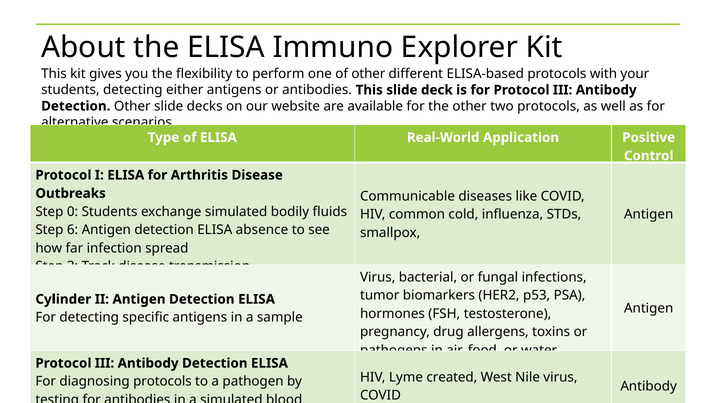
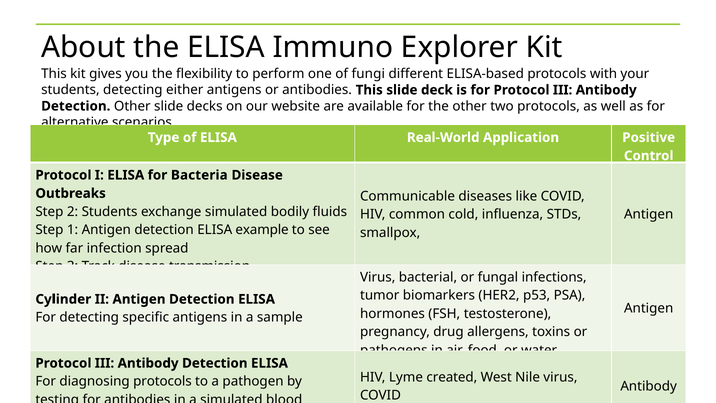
of other: other -> fungi (368, 74)
Arthritis: Arthritis -> Bacteria (199, 175)
0: 0 -> 2 (73, 212)
6: 6 -> 1 (73, 230)
absence: absence -> example (262, 230)
